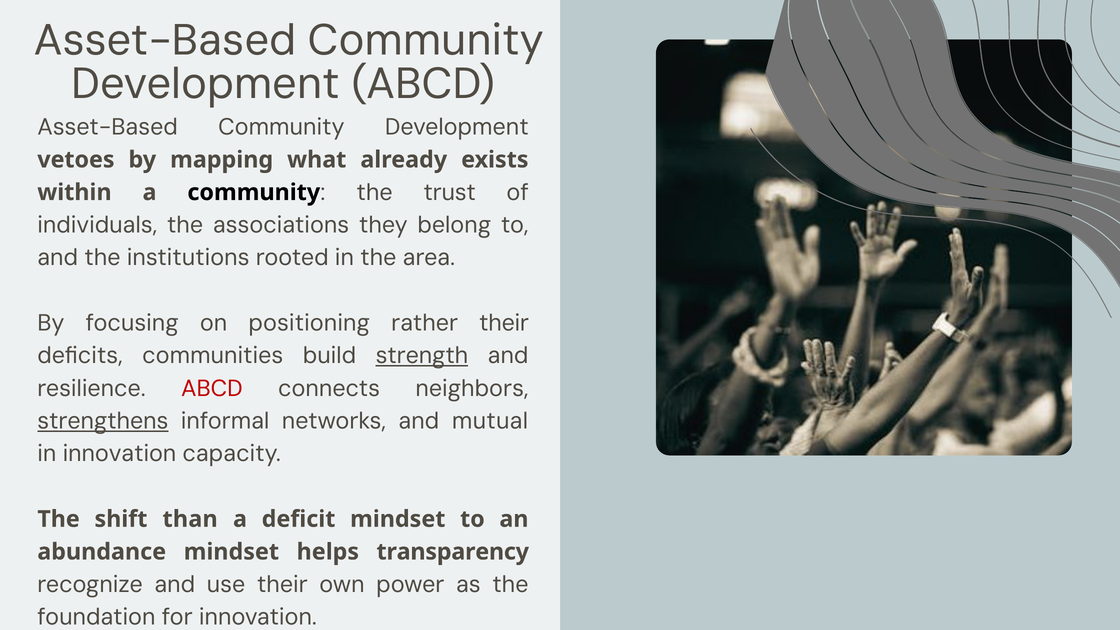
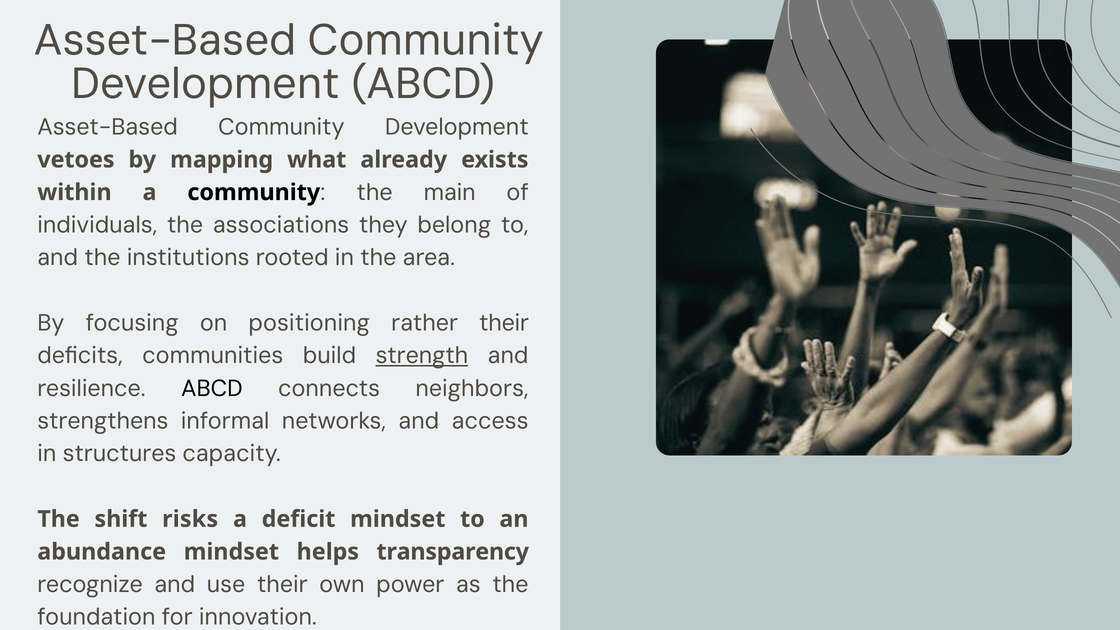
trust: trust -> main (450, 192)
ABCD colour: red -> black (212, 388)
strengthens underline: present -> none (103, 421)
mutual: mutual -> access (490, 421)
in innovation: innovation -> structures (119, 454)
than: than -> risks (190, 519)
